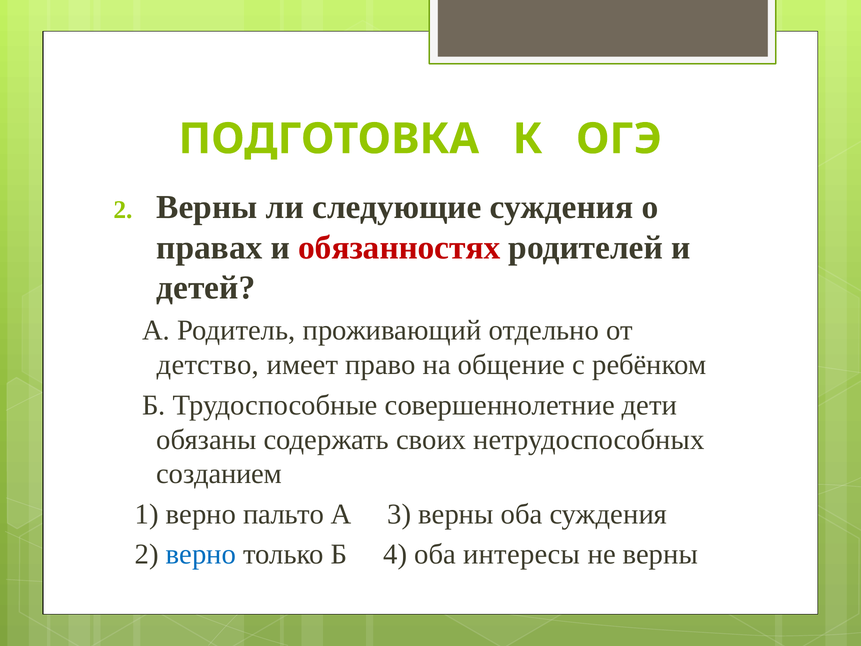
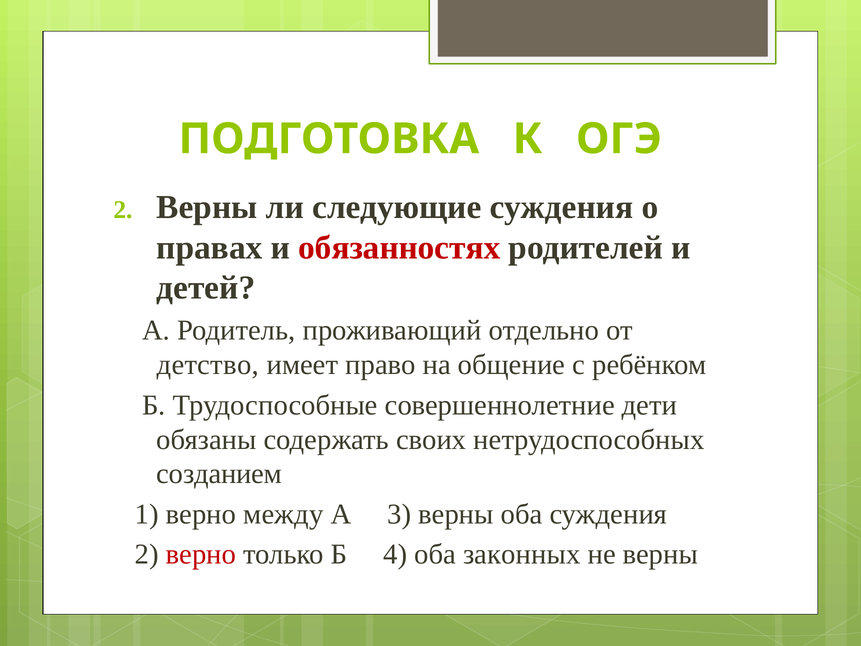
пальто: пальто -> между (283, 514)
верно colour: blue -> red (201, 554)
интересы: интересы -> законных (522, 554)
